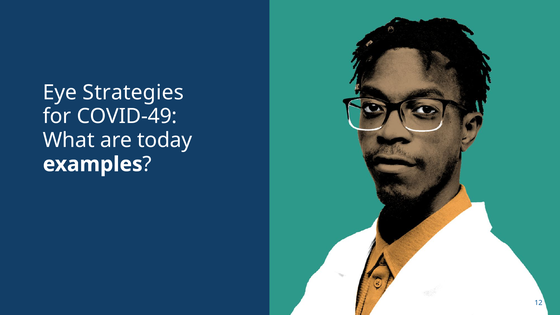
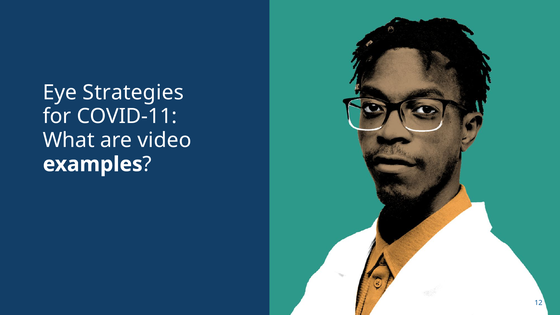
COVID-49: COVID-49 -> COVID-11 (127, 116)
today: today -> video (164, 140)
